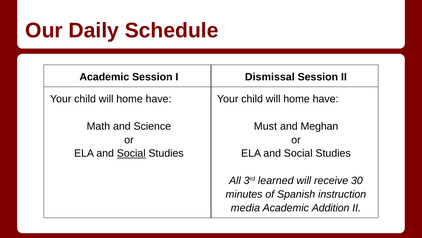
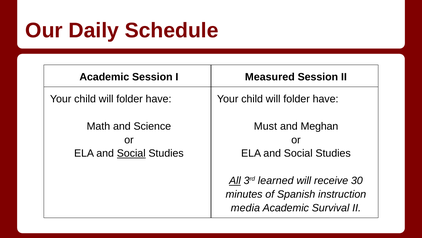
Dismissal: Dismissal -> Measured (270, 77)
home: home -> folder (130, 99)
home: home -> folder (297, 99)
All underline: none -> present (235, 180)
Addition: Addition -> Survival (331, 207)
